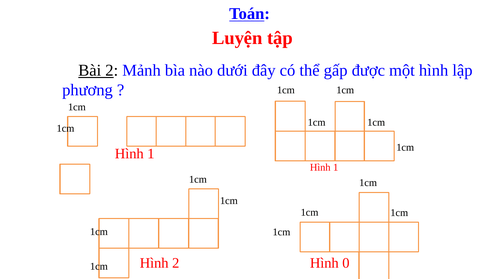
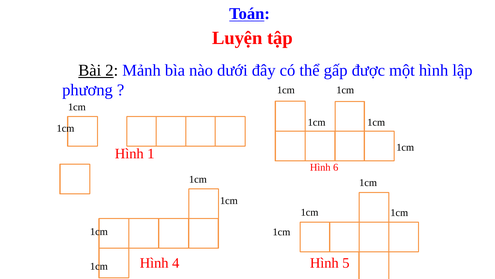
1: 1 -> 6 (336, 167)
Hình 2: 2 -> 4 (176, 262)
0: 0 -> 5 (346, 262)
